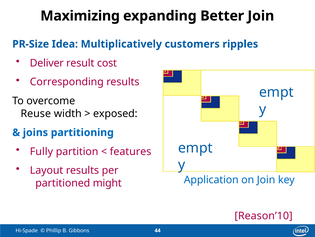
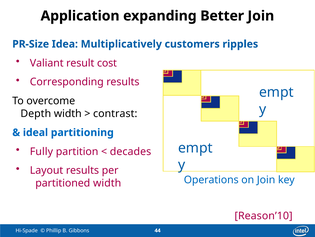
Maximizing: Maximizing -> Application (80, 16)
Deliver: Deliver -> Valiant (47, 63)
Reuse: Reuse -> Depth (36, 113)
exposed: exposed -> contrast (115, 113)
joins: joins -> ideal (35, 132)
features: features -> decades (131, 151)
Application: Application -> Operations (211, 179)
partitioned might: might -> width (107, 183)
